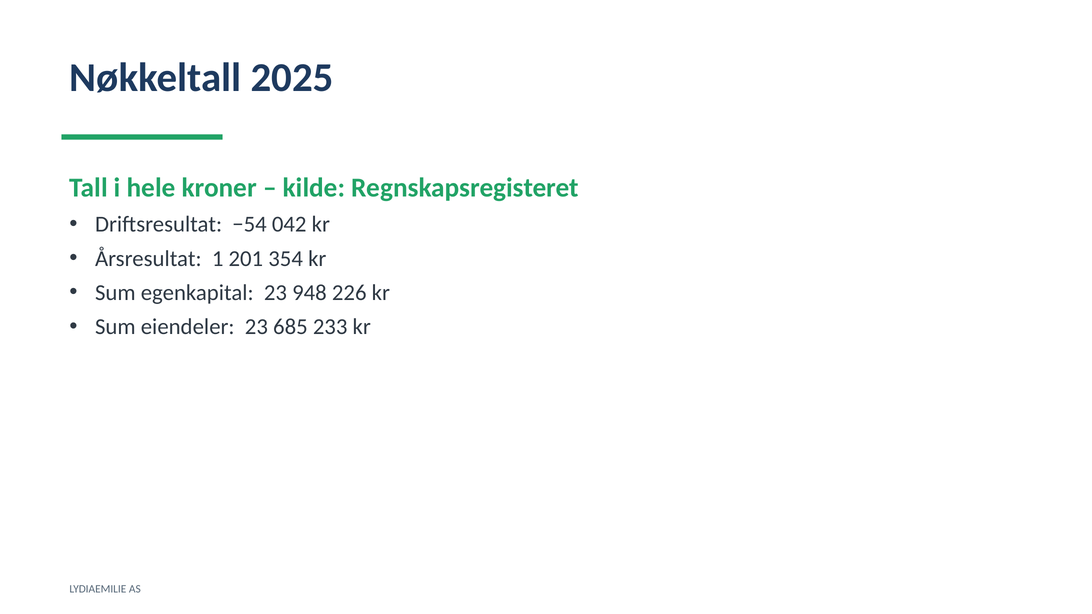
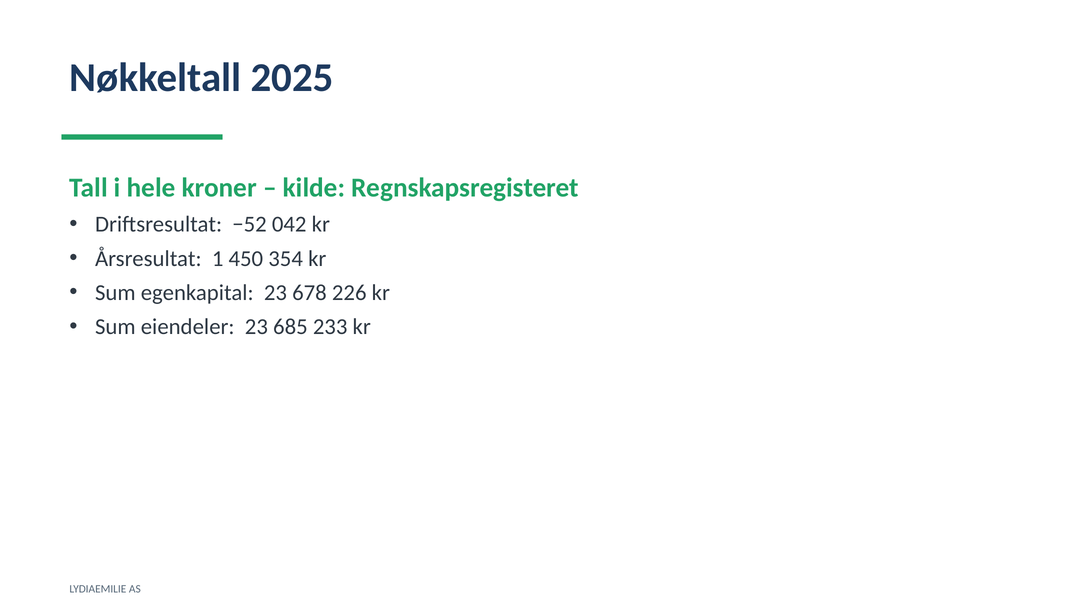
−54: −54 -> −52 (250, 225)
201: 201 -> 450 (246, 259)
948: 948 -> 678 (309, 293)
